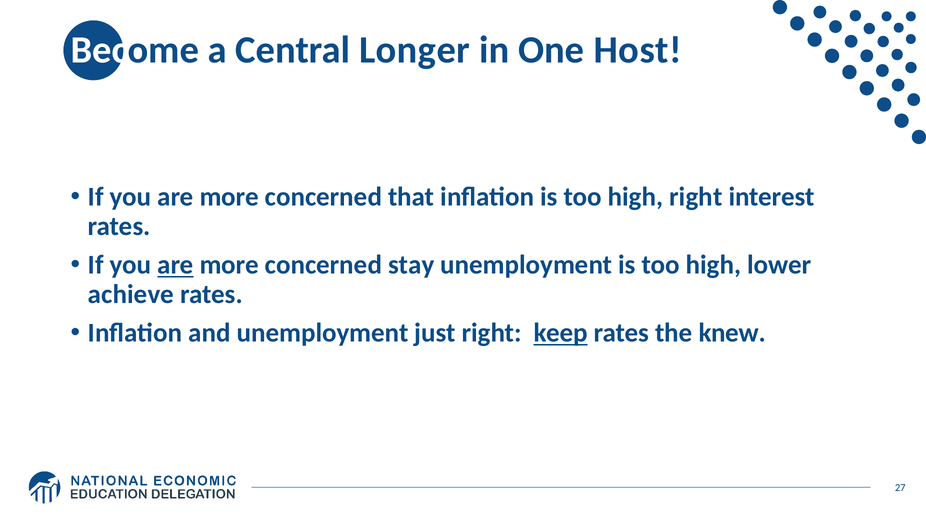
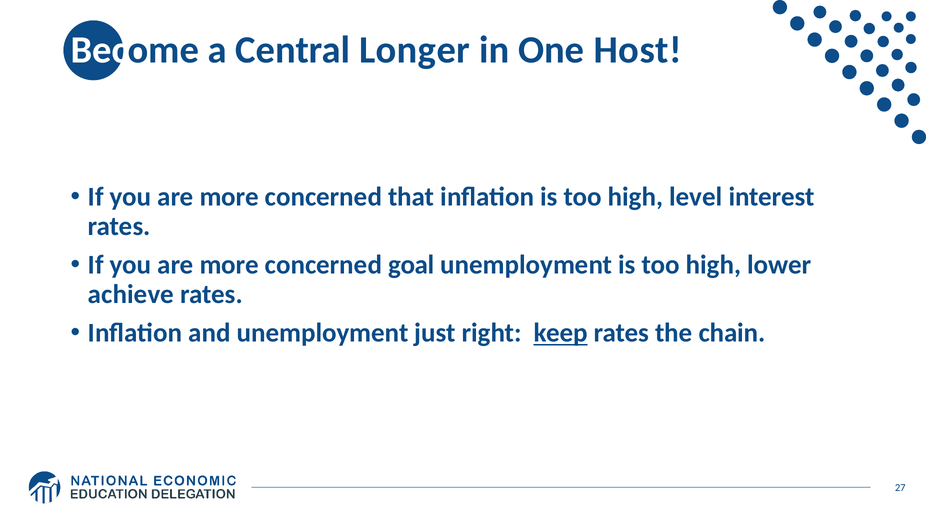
high right: right -> level (696, 197)
are underline: present -> none (175, 265)
stay: stay -> goal (411, 265)
knew: knew -> chain (732, 333)
